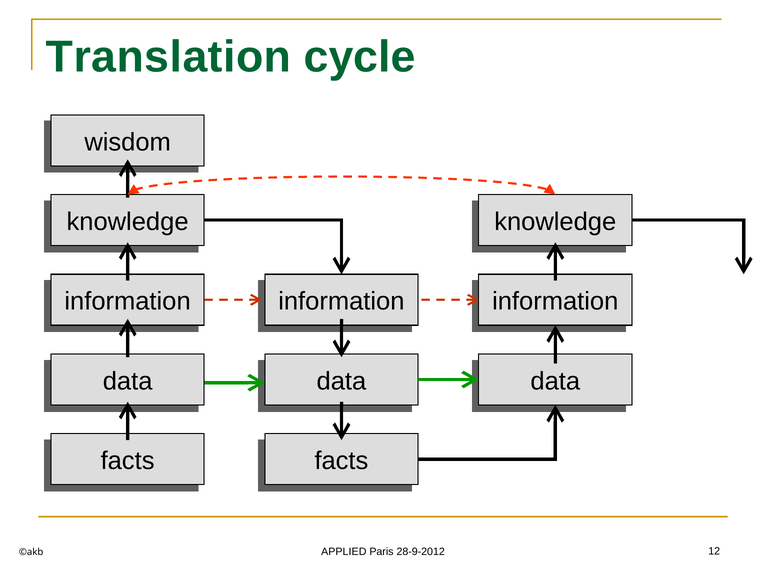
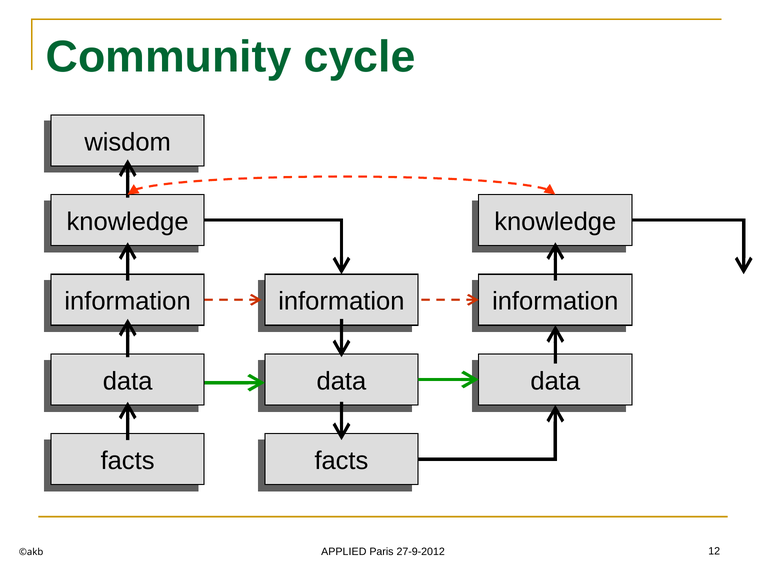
Translation: Translation -> Community (169, 57)
28-9-2012: 28-9-2012 -> 27-9-2012 (421, 552)
